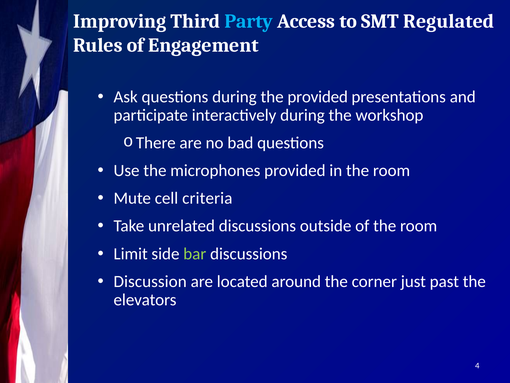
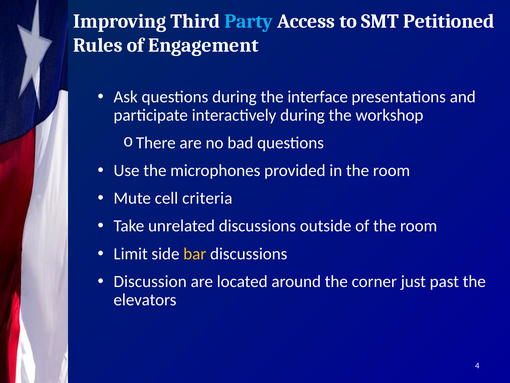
Regulated: Regulated -> Petitioned (449, 21)
the provided: provided -> interface (318, 97)
bar colour: light green -> yellow (195, 253)
